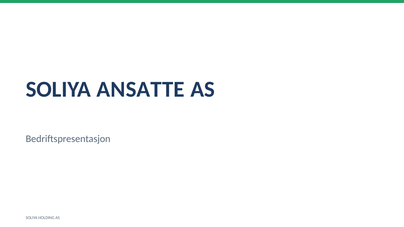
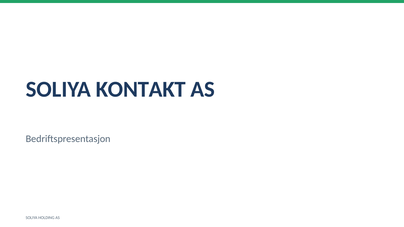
ANSATTE: ANSATTE -> KONTAKT (141, 90)
